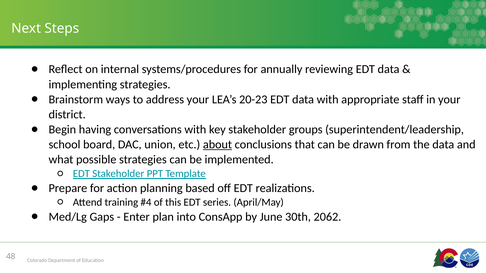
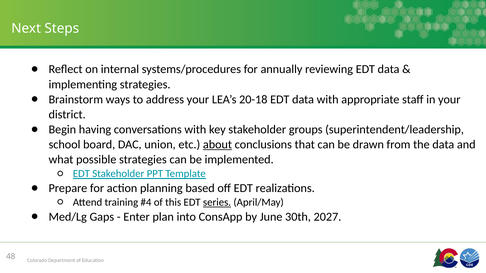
20-23: 20-23 -> 20-18 (253, 100)
series underline: none -> present (217, 203)
2062: 2062 -> 2027 (327, 217)
